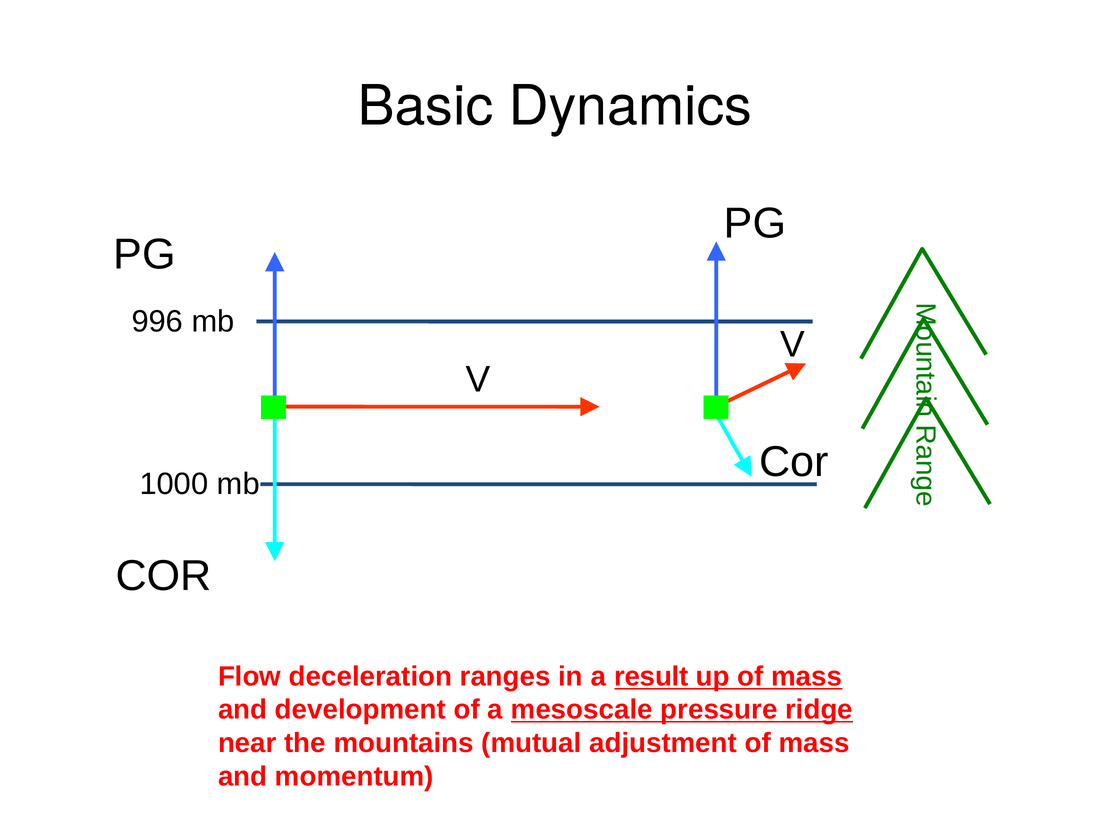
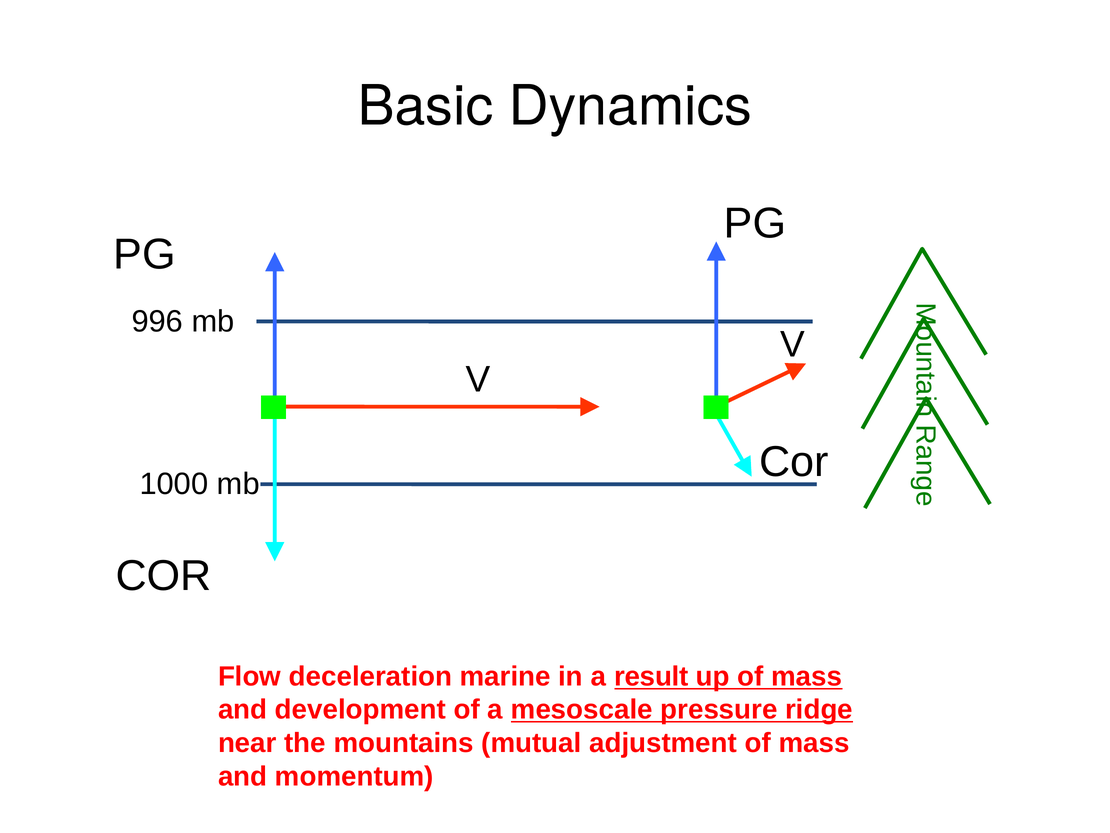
ranges: ranges -> marine (505, 676)
